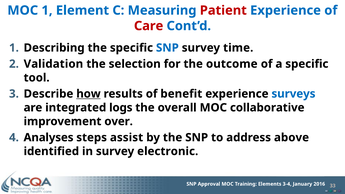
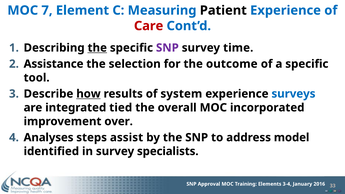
MOC 1: 1 -> 7 (47, 10)
Patient colour: red -> black (223, 10)
the underline: none -> present (97, 48)
SNP colour: blue -> purple (167, 48)
Validation: Validation -> Assistance (54, 64)
benefit: benefit -> system (181, 94)
logs: logs -> tied (121, 108)
collaborative: collaborative -> incorporated (267, 108)
above: above -> model (292, 138)
electronic: electronic -> specialists (168, 151)
